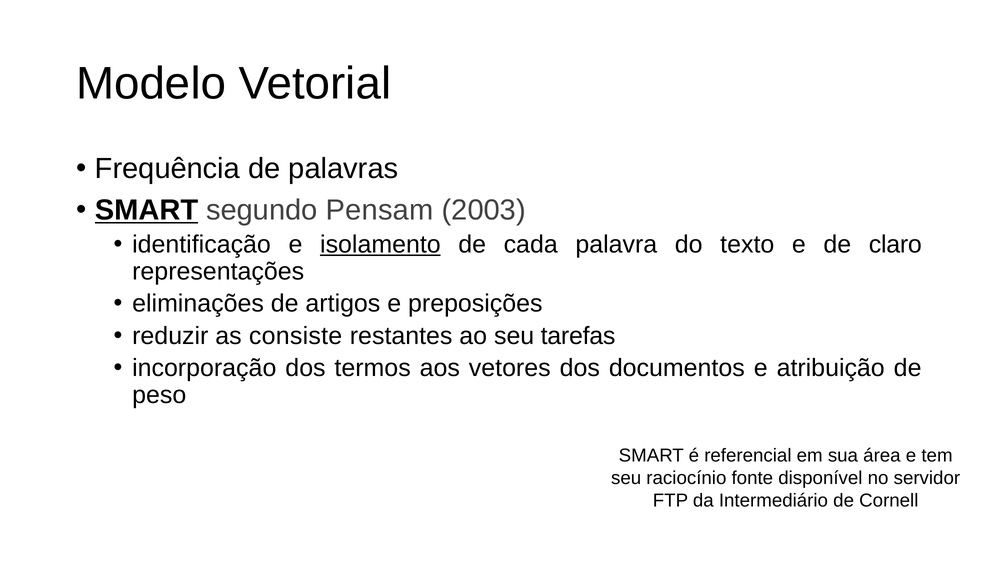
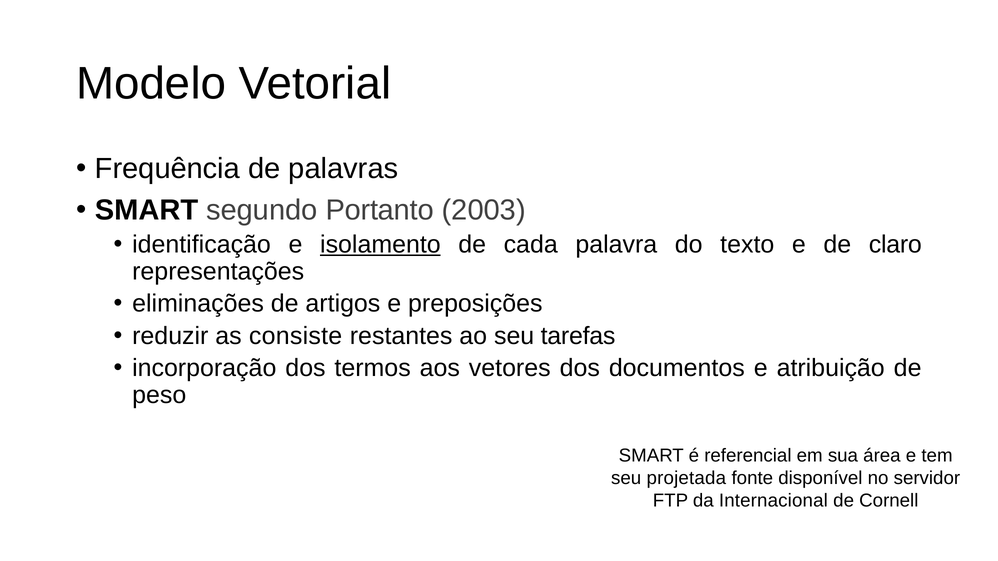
SMART underline: present -> none (146, 210)
Pensam: Pensam -> Portanto (380, 210)
raciocínio: raciocínio -> projetada (686, 478)
Intermediário: Intermediário -> Internacional (773, 501)
